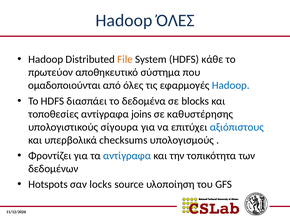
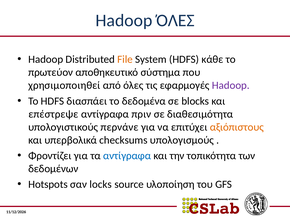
ομαδοποιούνται: ομαδοποιούνται -> χρησιμοποιηθεί (64, 86)
Hadoop colour: blue -> purple (231, 86)
τοποθεσίες: τοποθεσίες -> επέστρεψε (53, 114)
joins: joins -> πριν (141, 114)
καθυστέρησης: καθυστέρησης -> διαθεσιμότητα (200, 114)
σίγουρα: σίγουρα -> περνάνε (120, 127)
αξιόπιστους colour: blue -> orange (237, 127)
